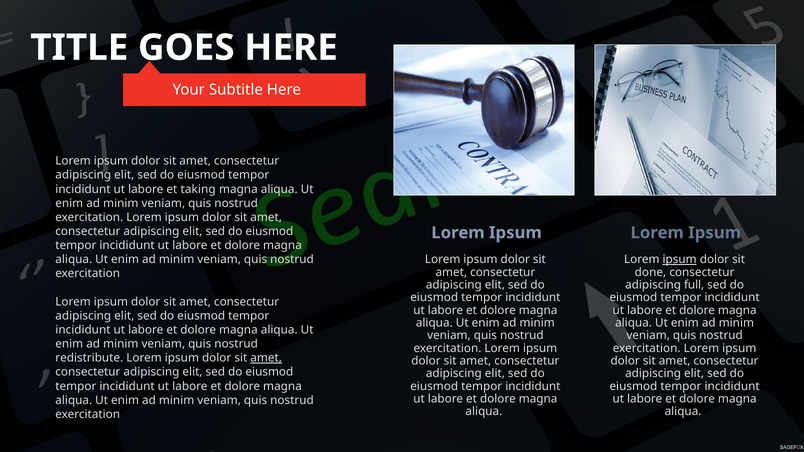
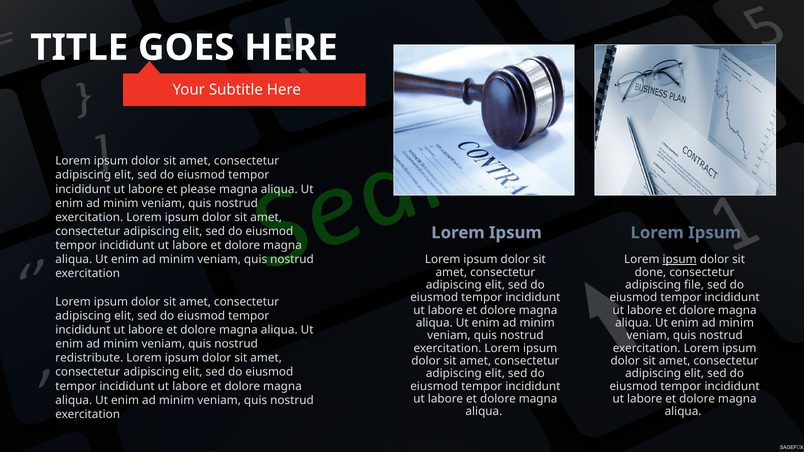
taking: taking -> please (198, 189)
full: full -> file (694, 285)
amet underline: present -> none (266, 358)
